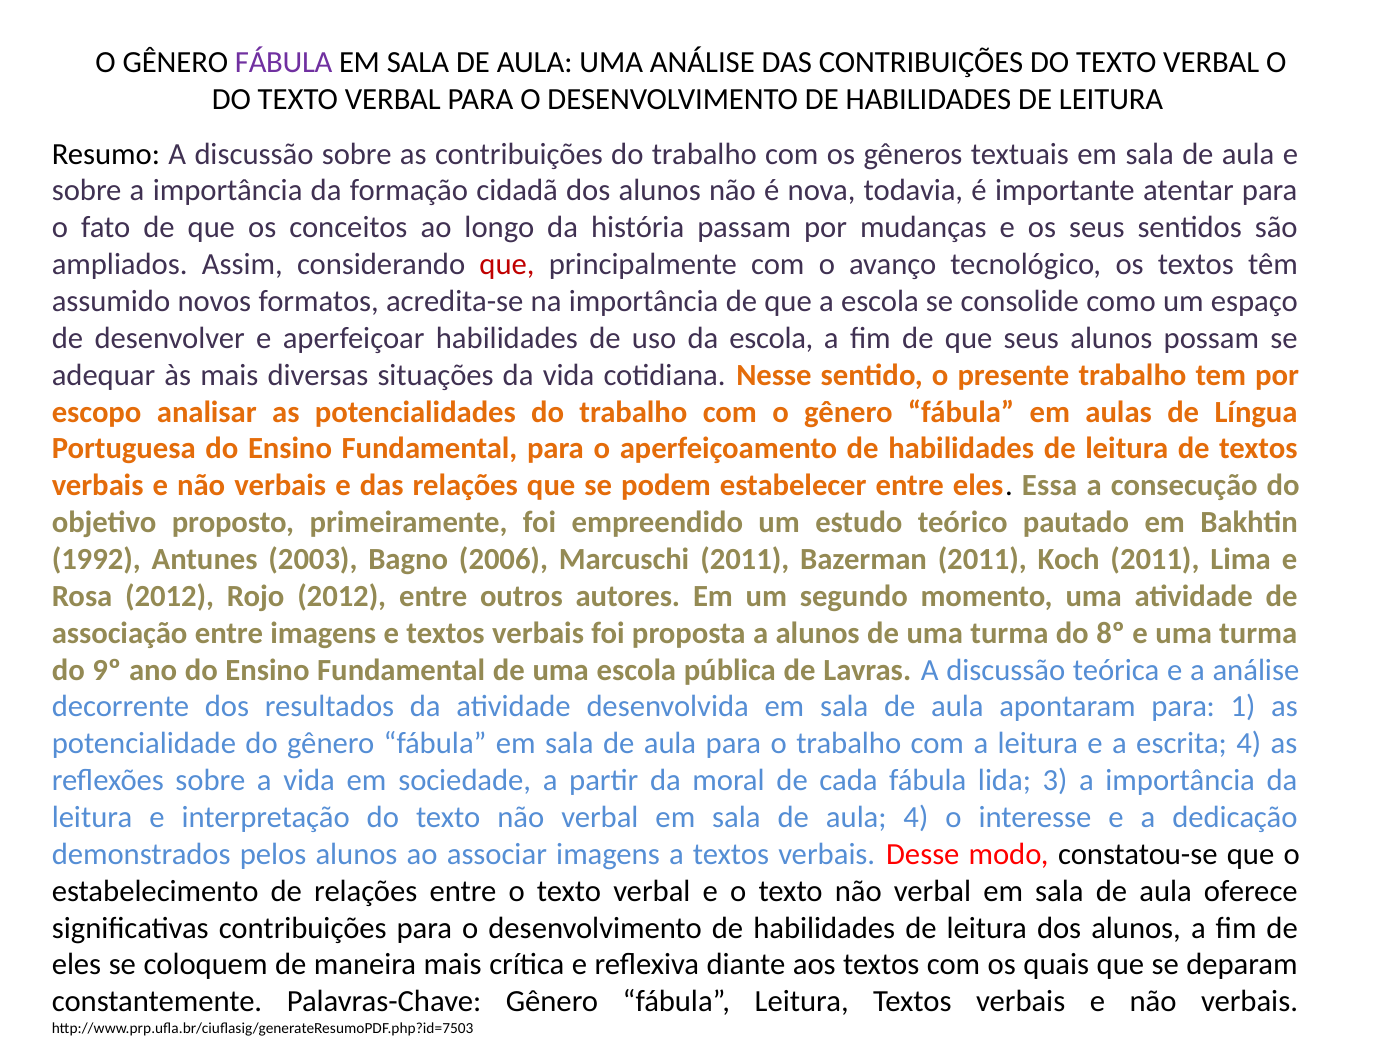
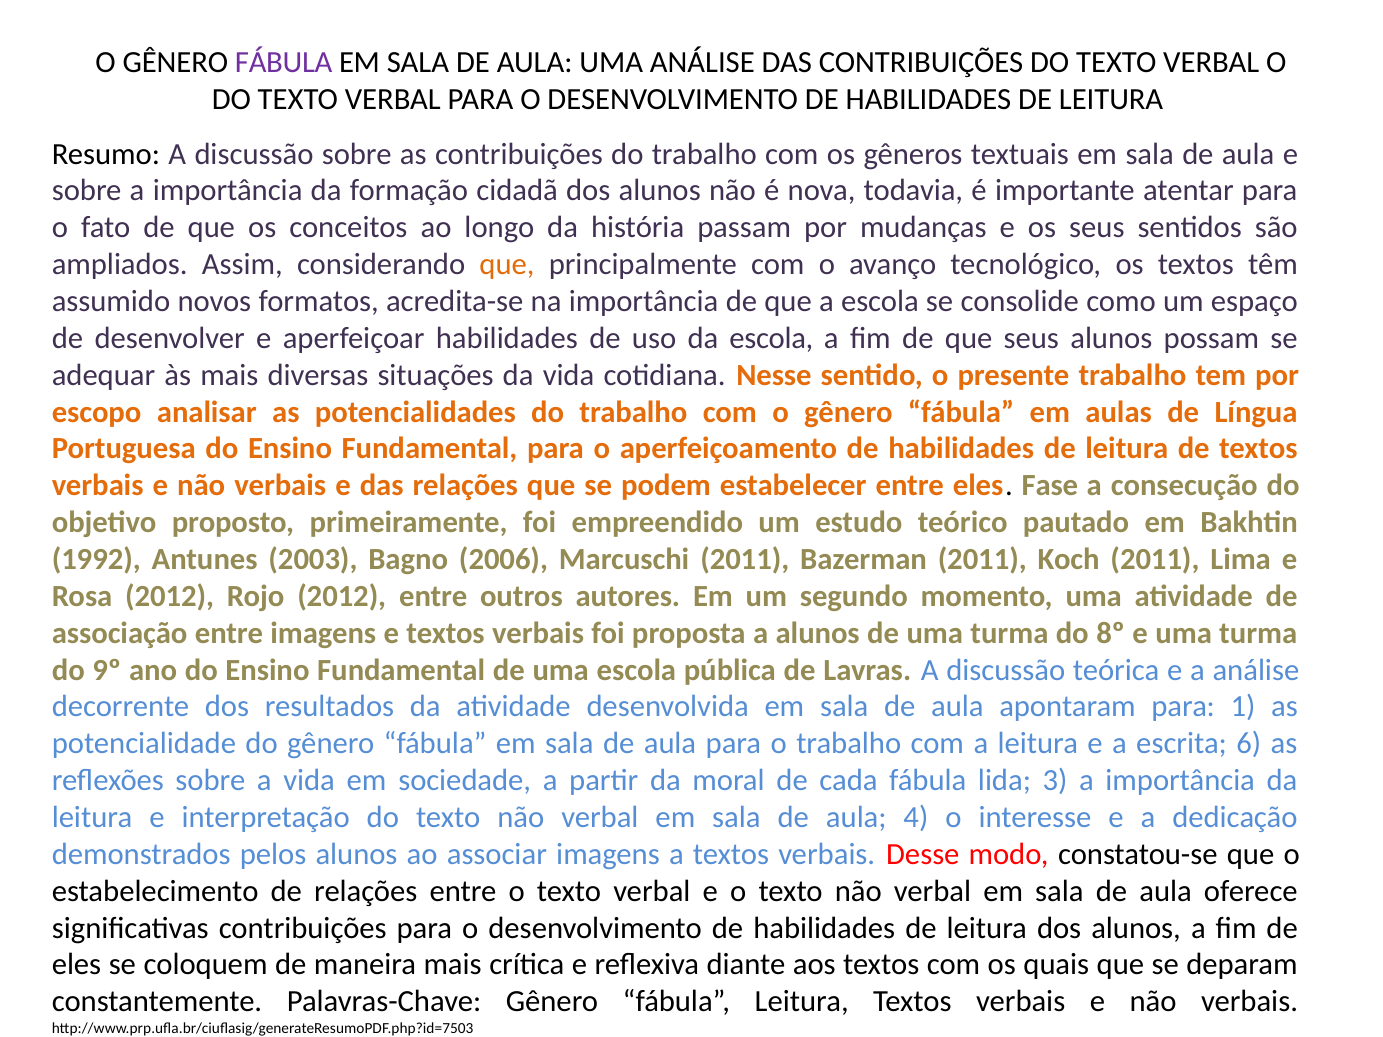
que colour: red -> orange (507, 265)
Essa: Essa -> Fase (1050, 486)
escrita 4: 4 -> 6 (1249, 744)
